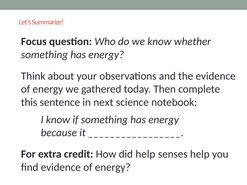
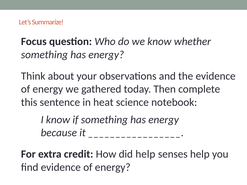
next: next -> heat (103, 102)
